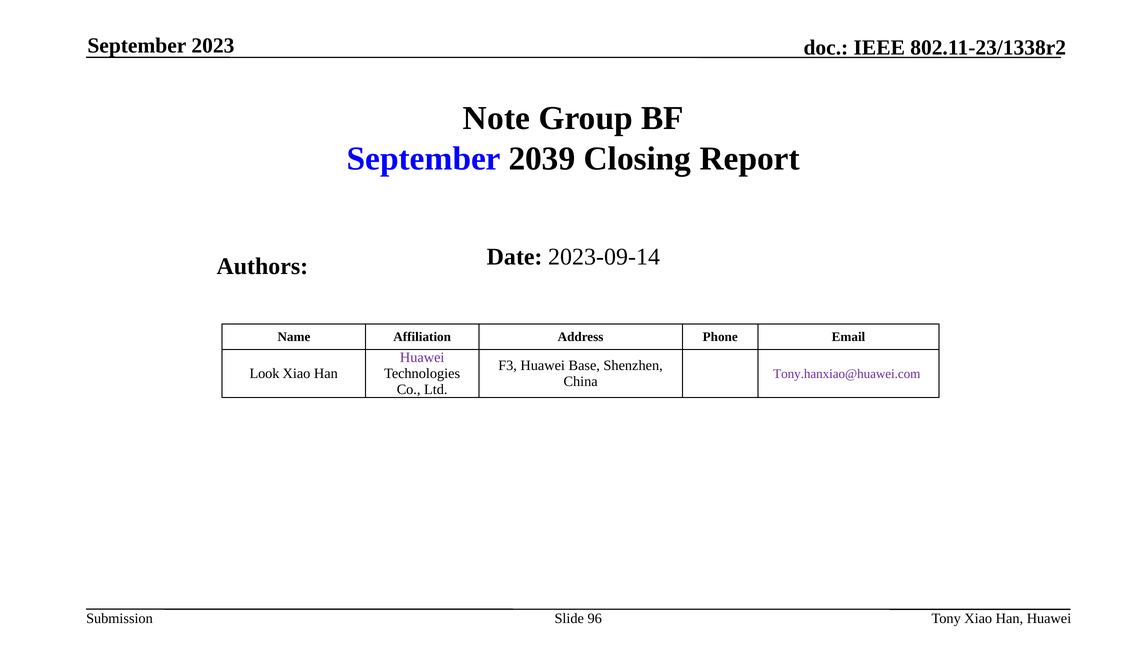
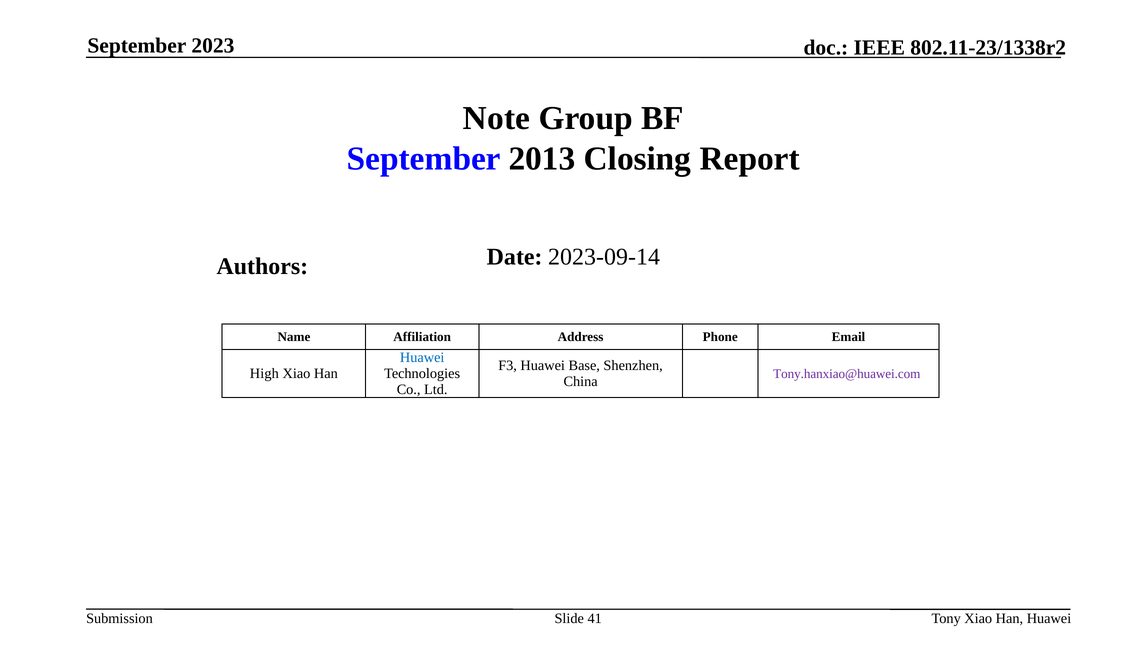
2039: 2039 -> 2013 (542, 159)
Huawei colour: purple -> blue (422, 358)
Look: Look -> High (264, 374)
96: 96 -> 41 (595, 619)
